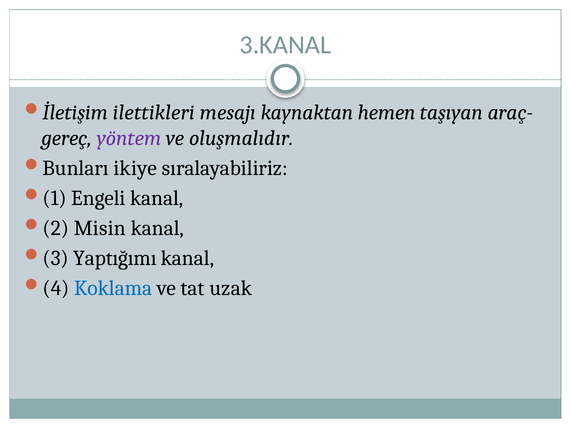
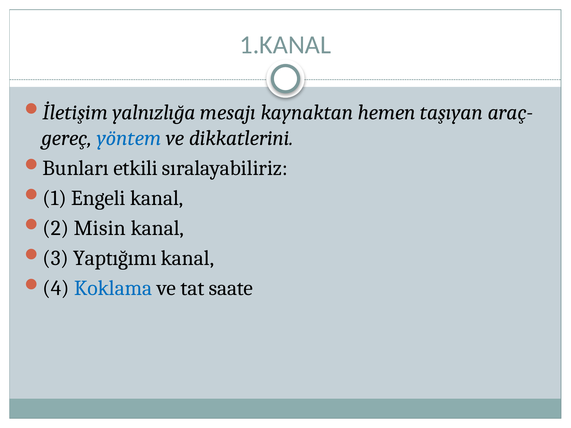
3.KANAL: 3.KANAL -> 1.KANAL (285, 45)
ilettikleri: ilettikleri -> yalnızlığa (154, 113)
yöntem colour: purple -> blue (129, 138)
oluşmalıdır: oluşmalıdır -> dikkatlerini (241, 138)
ikiye: ikiye -> etkili (136, 168)
uzak: uzak -> saate (231, 288)
